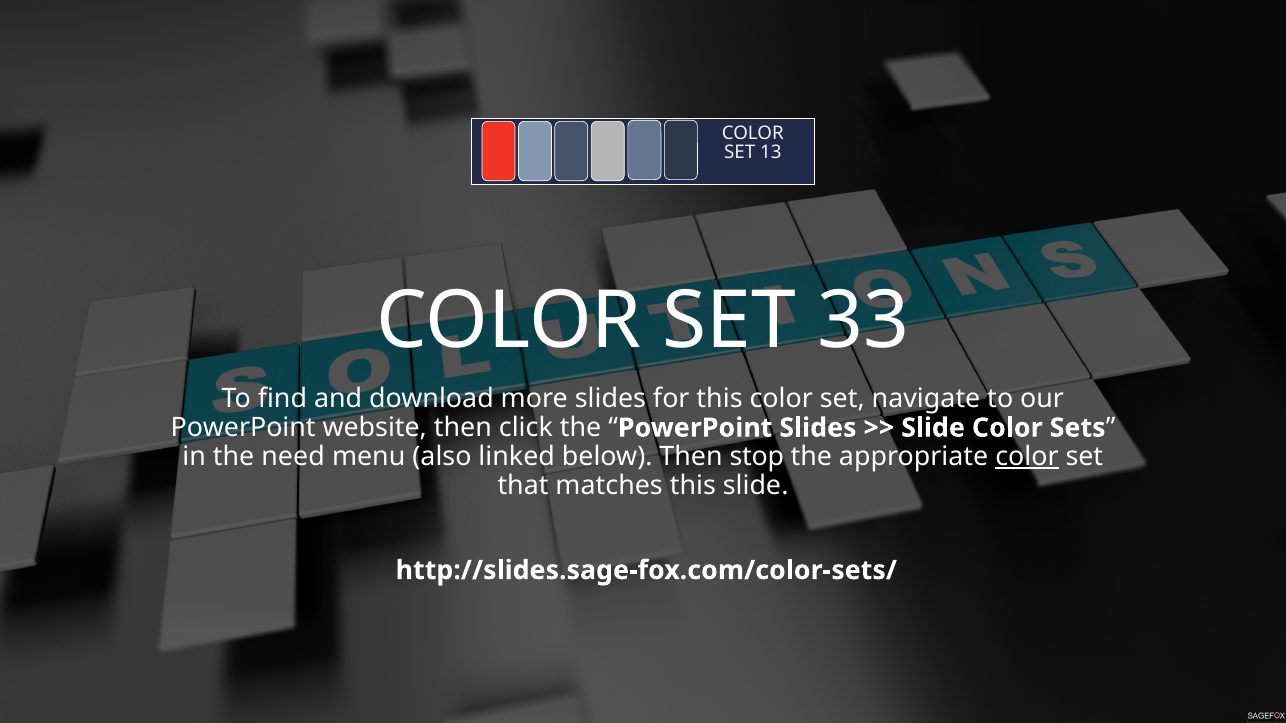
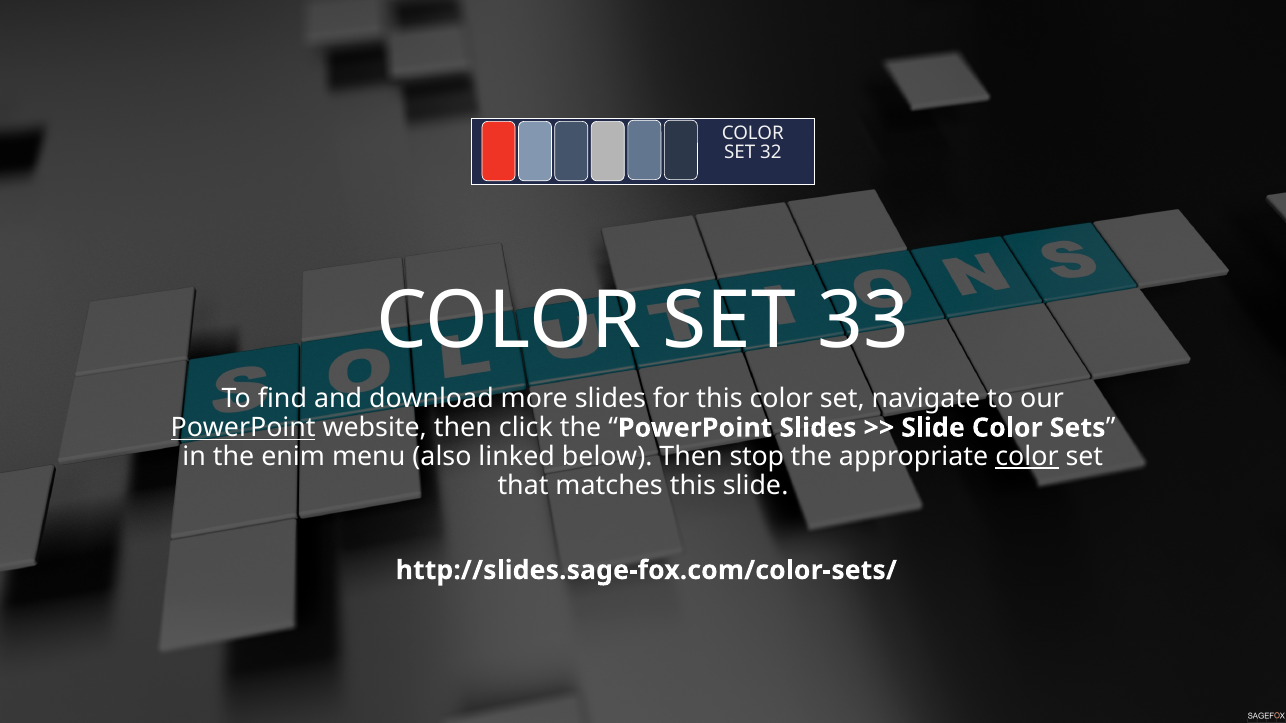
13: 13 -> 32 (771, 153)
PowerPoint underline: none -> present (243, 428)
need: need -> enim (293, 457)
